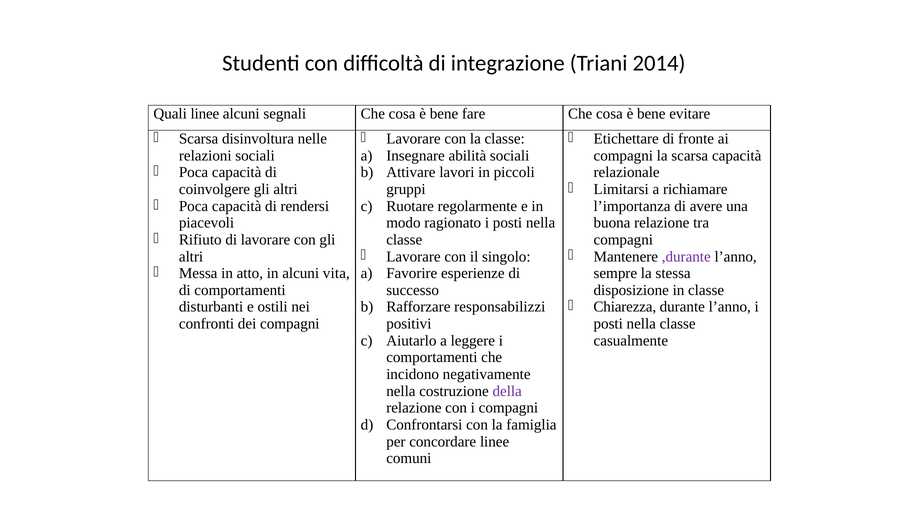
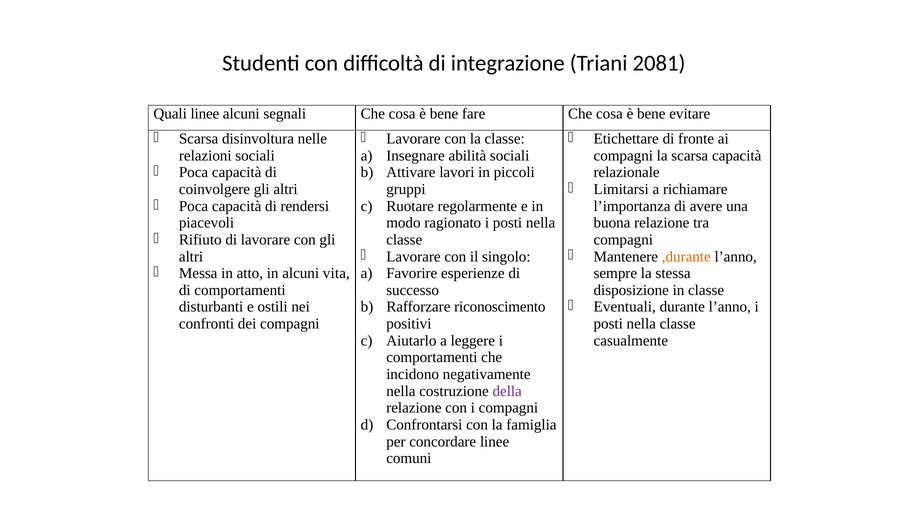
2014: 2014 -> 2081 (659, 63)
,durante colour: purple -> orange (686, 256)
Chiarezza: Chiarezza -> Eventuali (625, 307)
responsabilizzi: responsabilizzi -> riconoscimento (500, 307)
